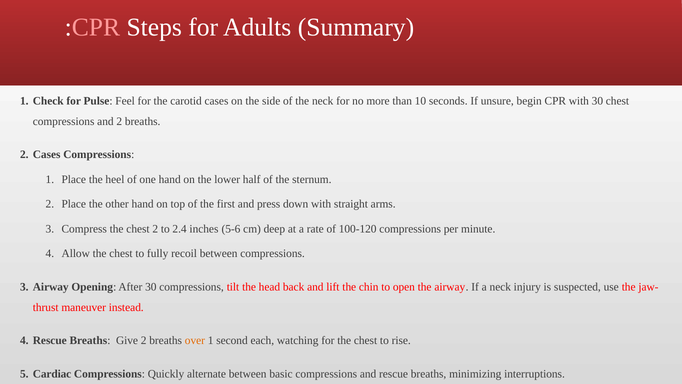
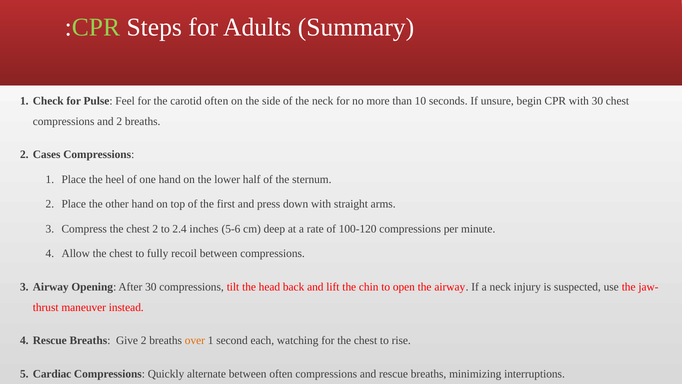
CPR colour: pink -> light green (96, 27)
carotid cases: cases -> often (216, 101)
between basic: basic -> often (281, 374)
